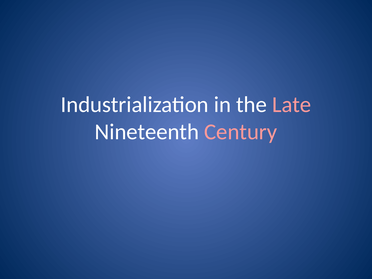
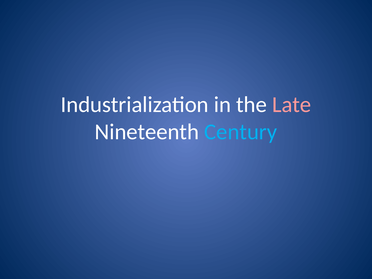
Century colour: pink -> light blue (241, 132)
